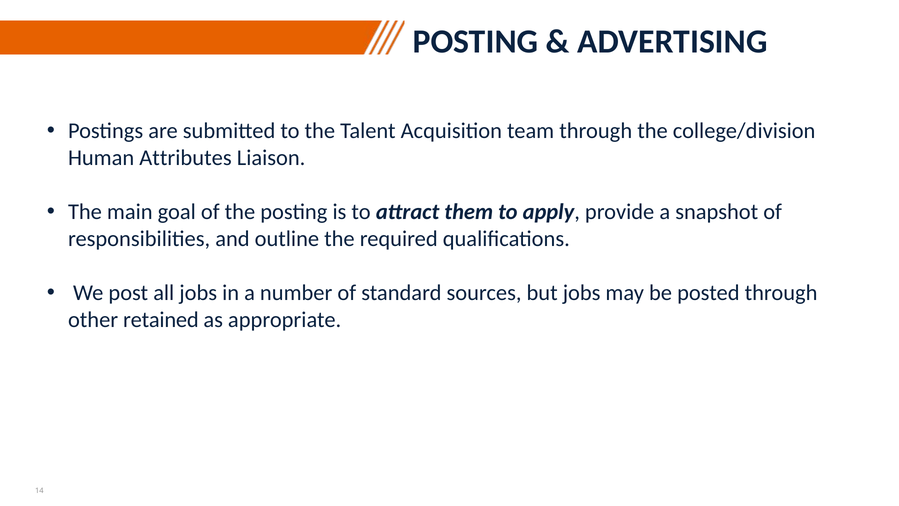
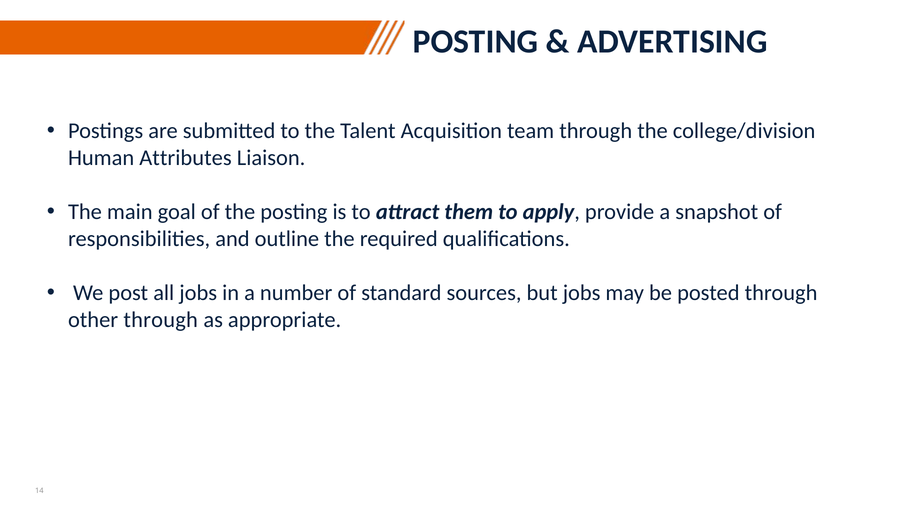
other retained: retained -> through (161, 320)
